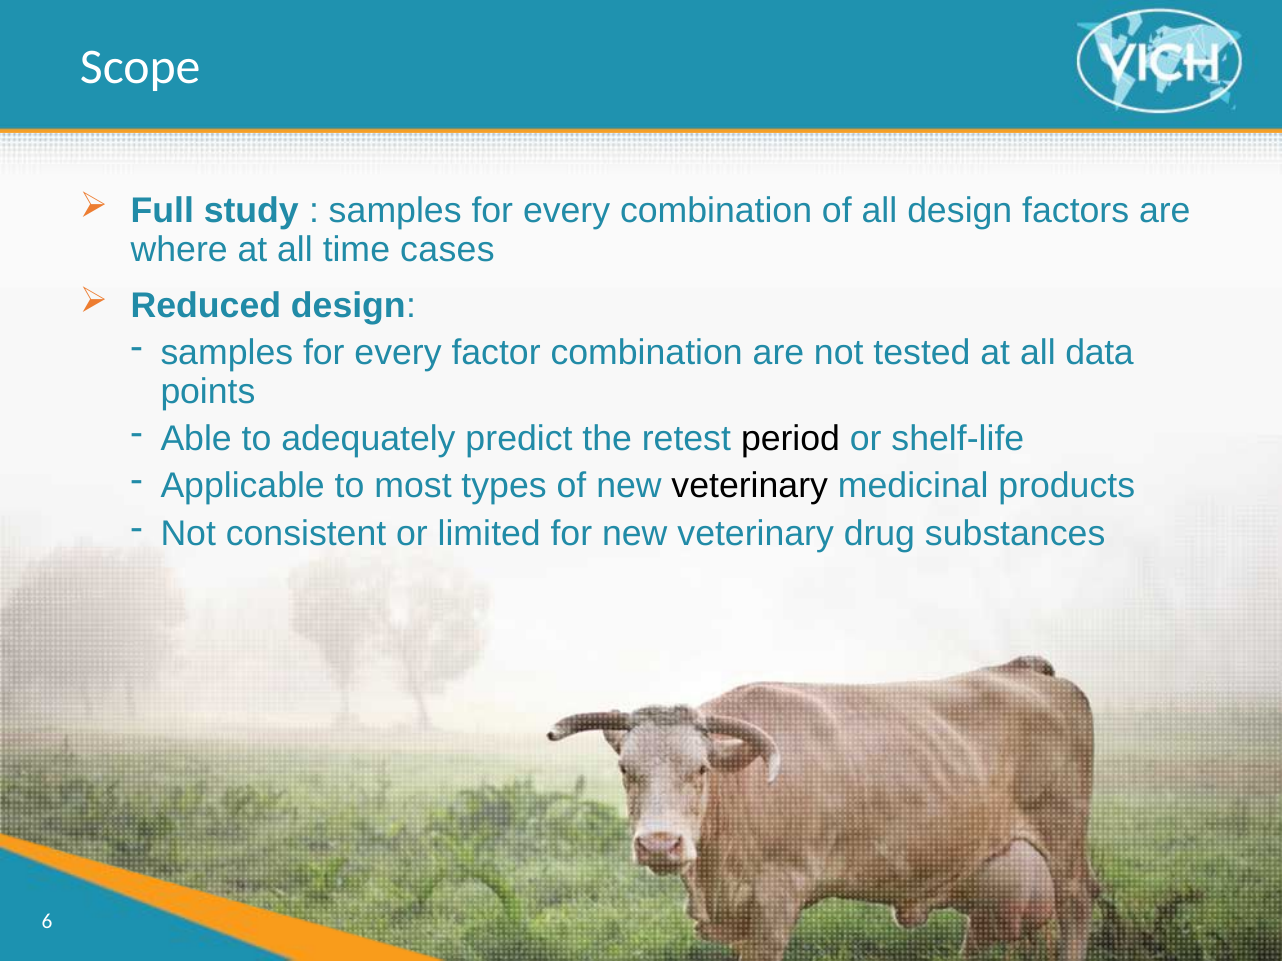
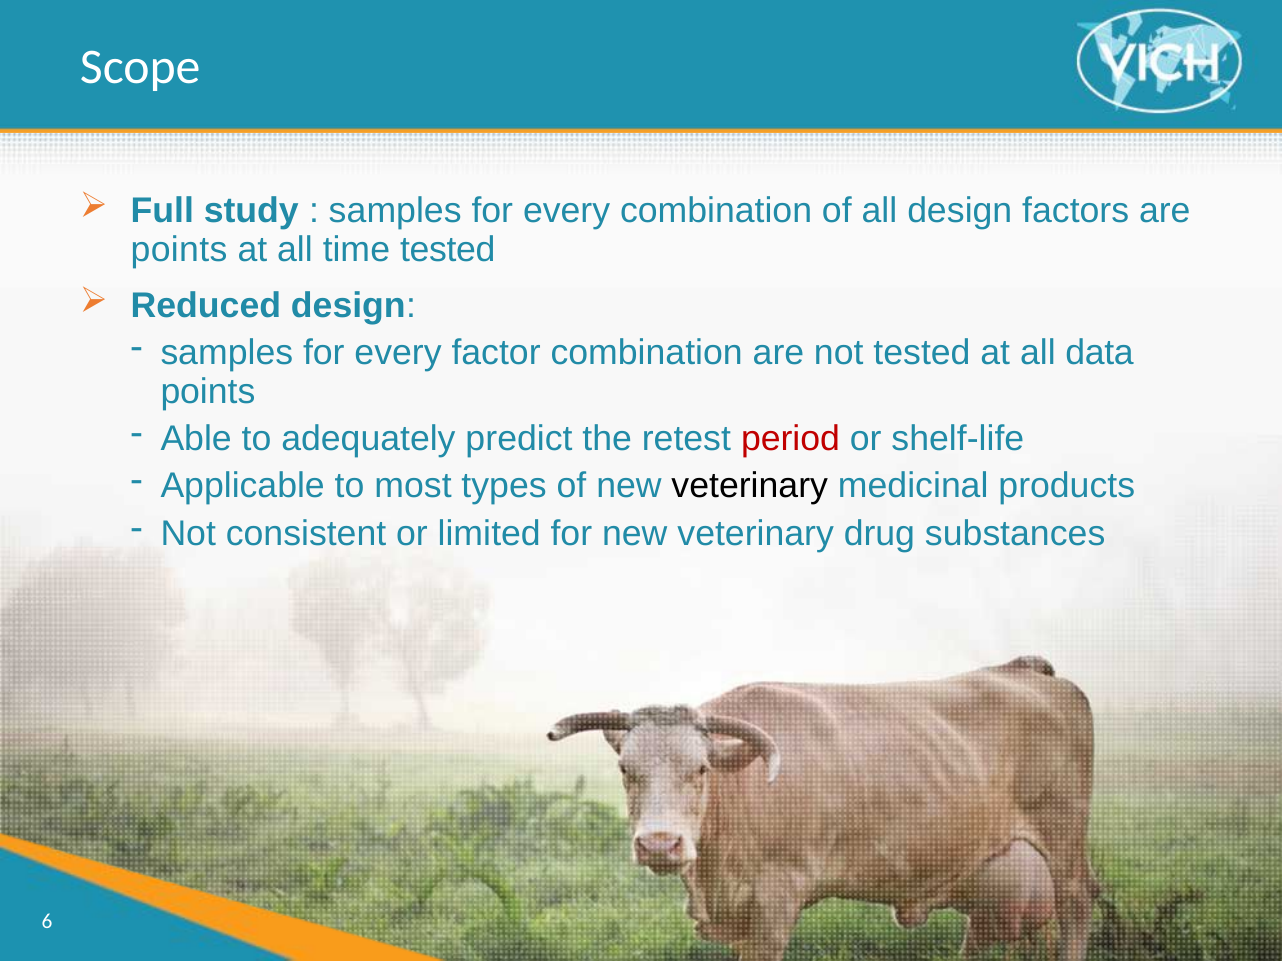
where: where -> points (179, 250)
time cases: cases -> tested (448, 250)
period colour: black -> red (791, 439)
